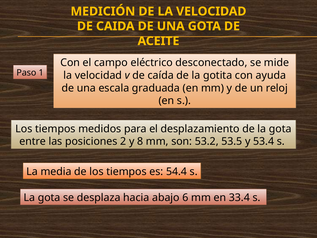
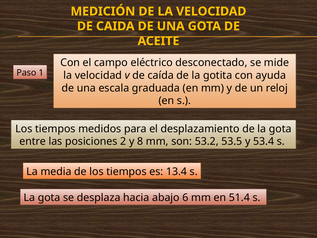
54.4: 54.4 -> 13.4 (176, 171)
33.4: 33.4 -> 51.4 (239, 197)
